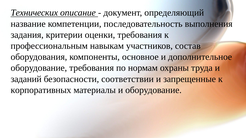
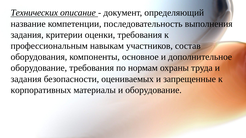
заданий: заданий -> задания (26, 79)
соответствии: соответствии -> оцениваемых (128, 79)
